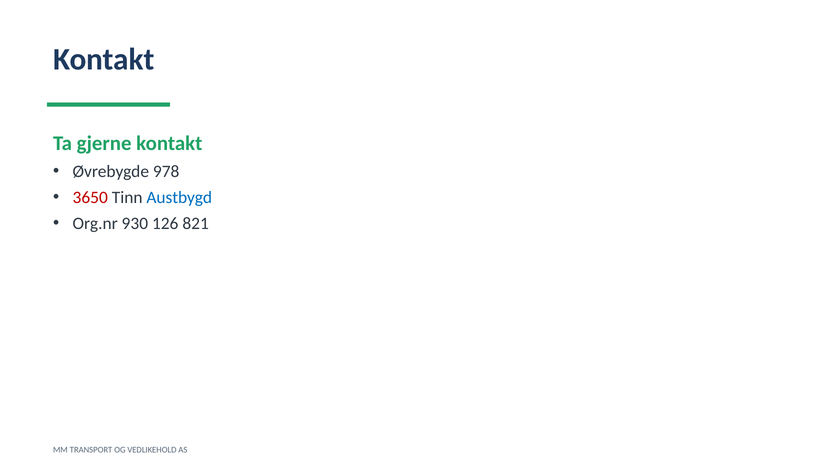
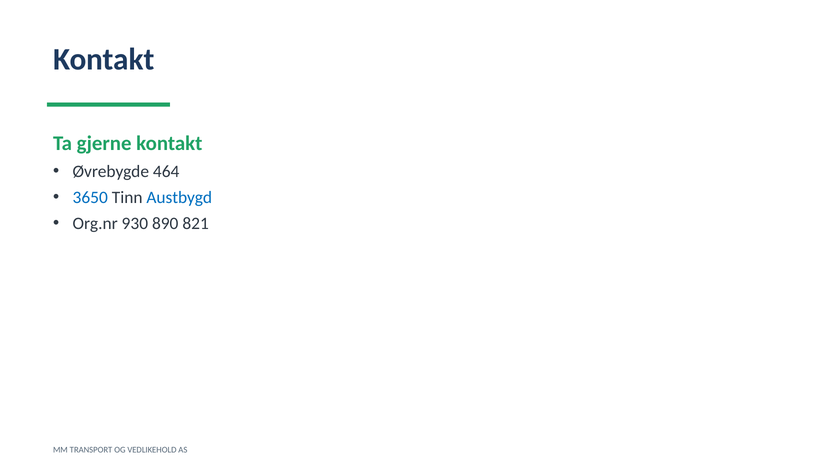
978: 978 -> 464 (166, 171)
3650 colour: red -> blue (90, 198)
126: 126 -> 890 (165, 224)
